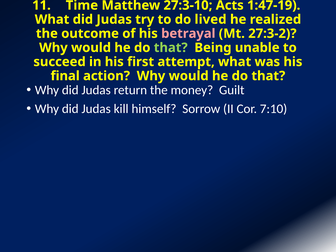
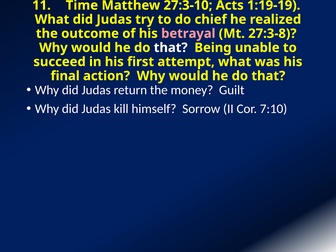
1:47-19: 1:47-19 -> 1:19-19 (274, 5)
lived: lived -> chief (211, 19)
27:3-2: 27:3-2 -> 27:3-8 (272, 34)
that colour: light green -> white (171, 48)
